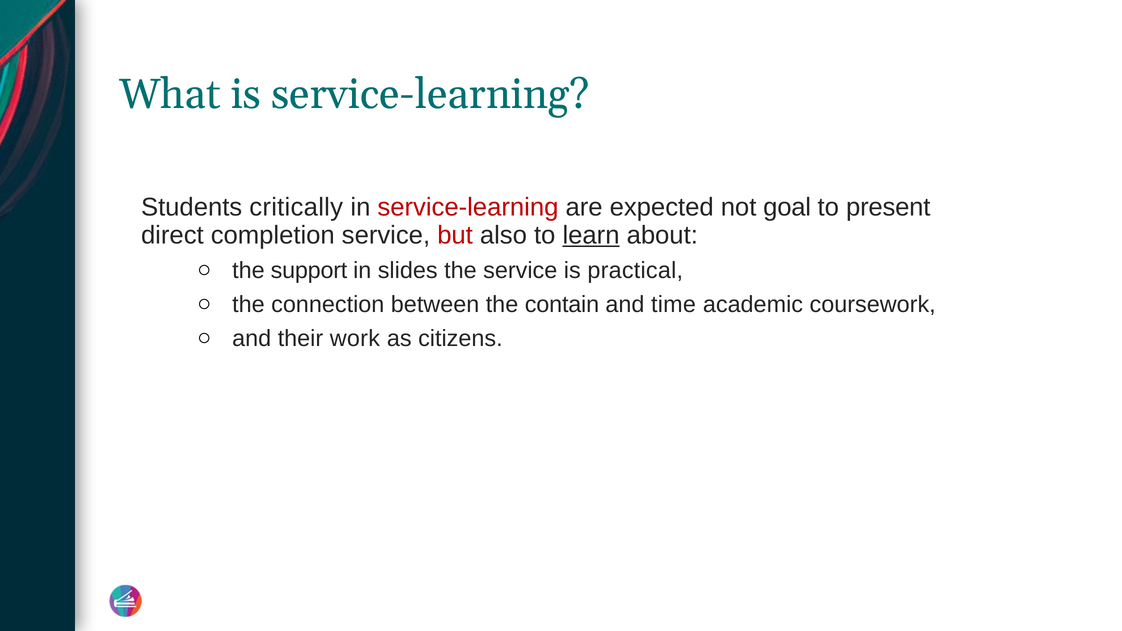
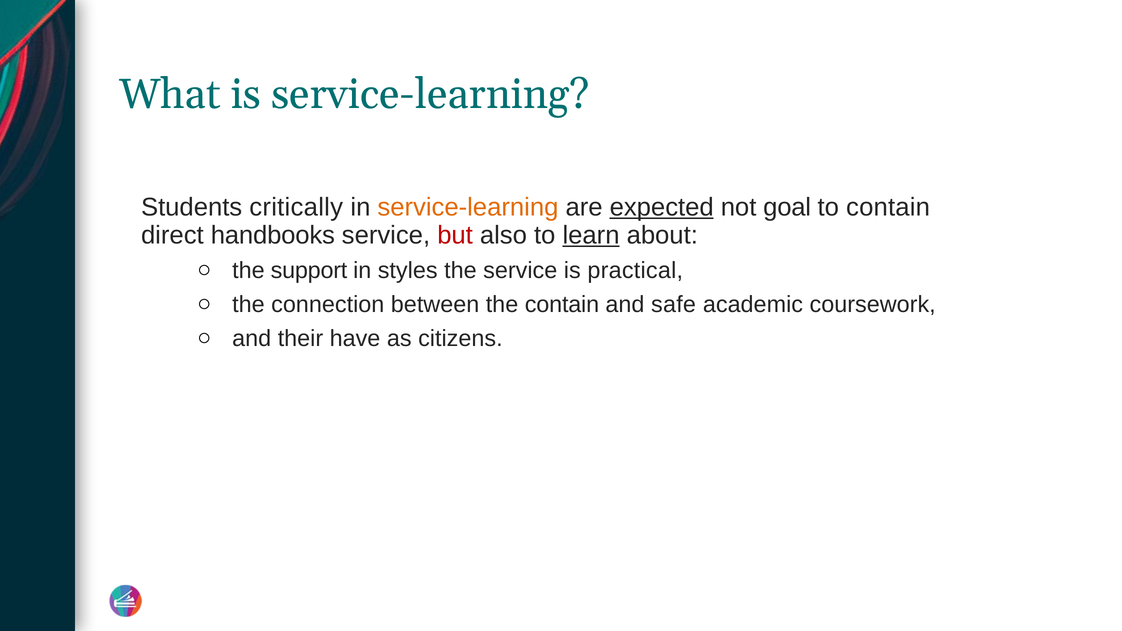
service-learning colour: red -> orange (468, 207)
expected underline: none -> present (662, 207)
to present: present -> contain (888, 207)
completion: completion -> handbooks (273, 235)
slides: slides -> styles (408, 270)
time: time -> safe (674, 304)
work: work -> have (355, 338)
